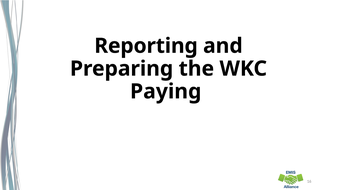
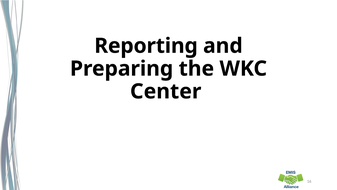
Paying: Paying -> Center (166, 91)
